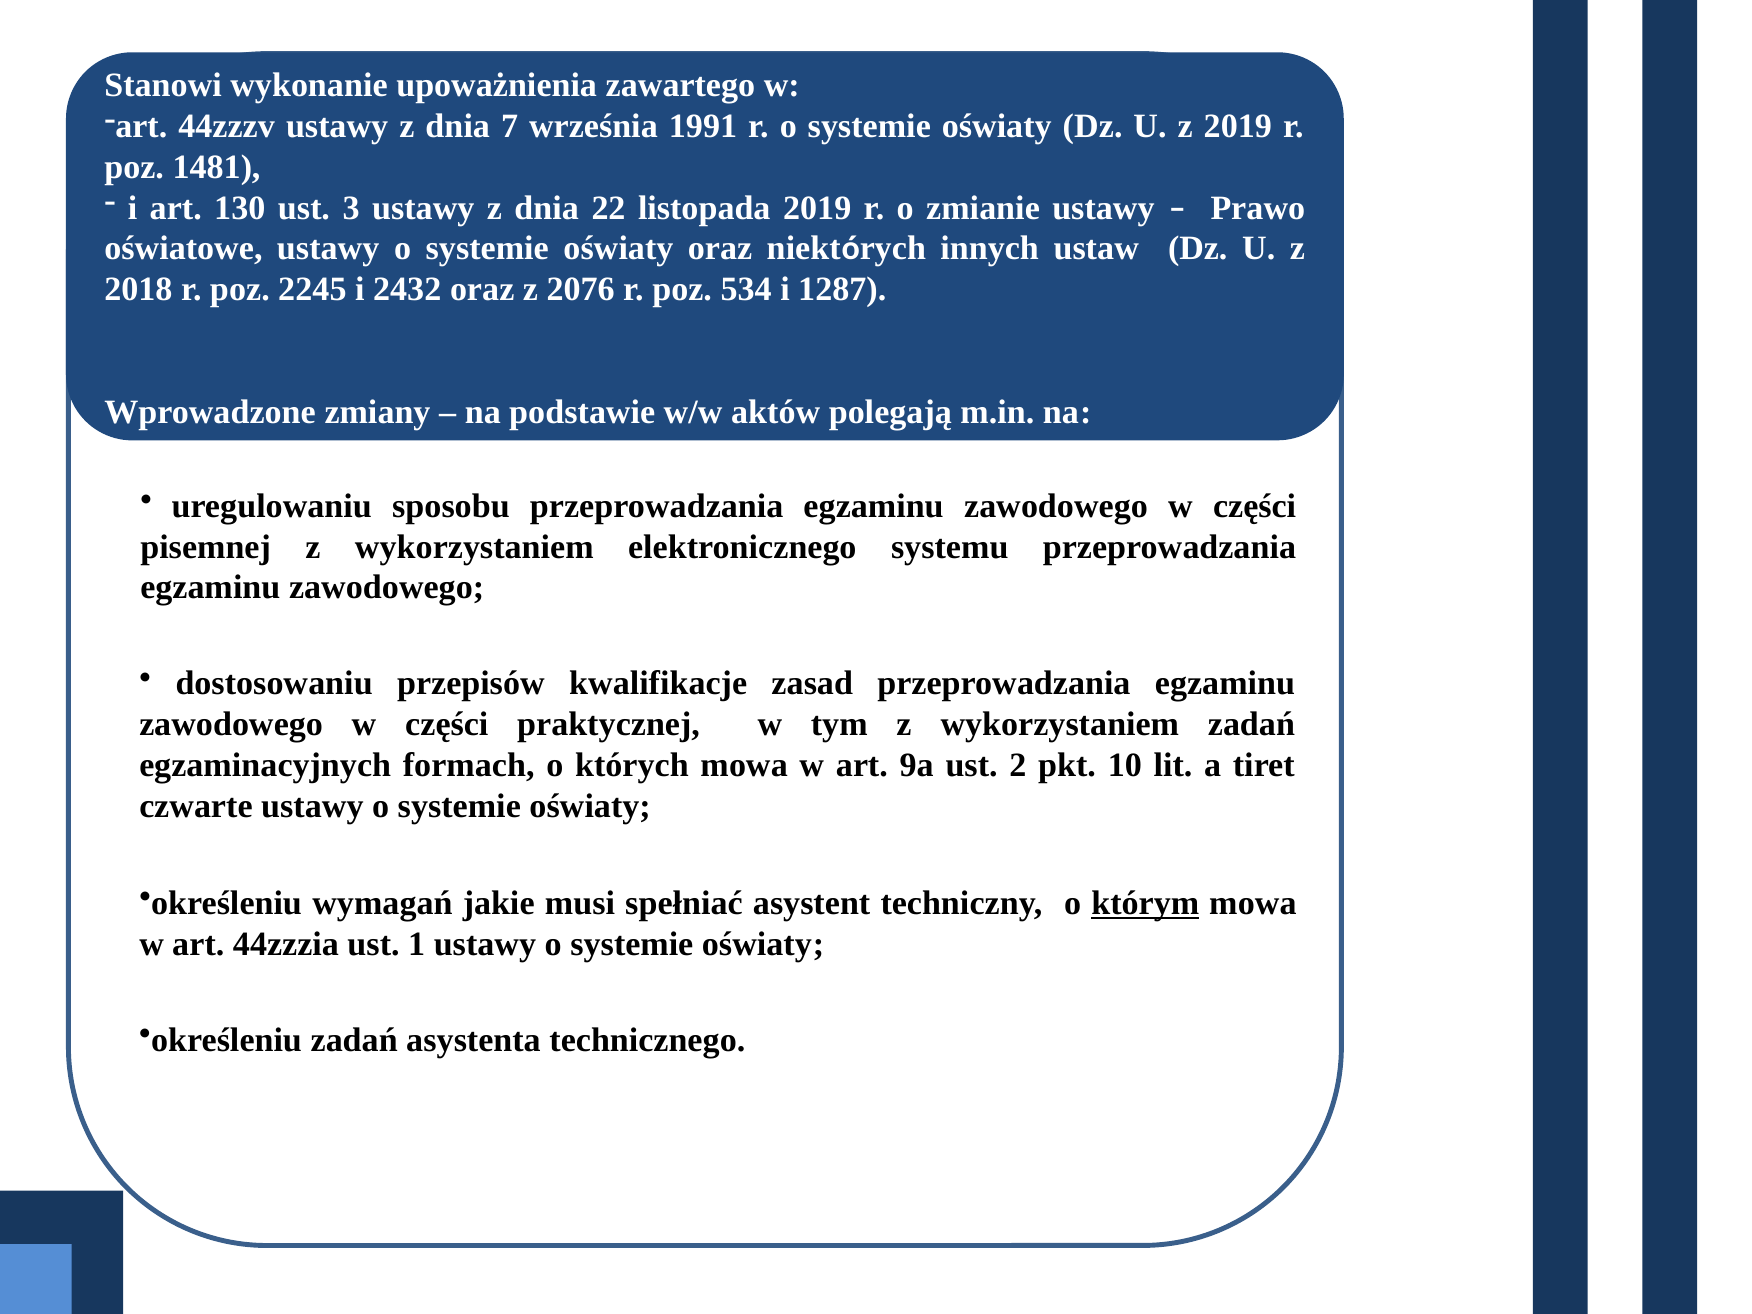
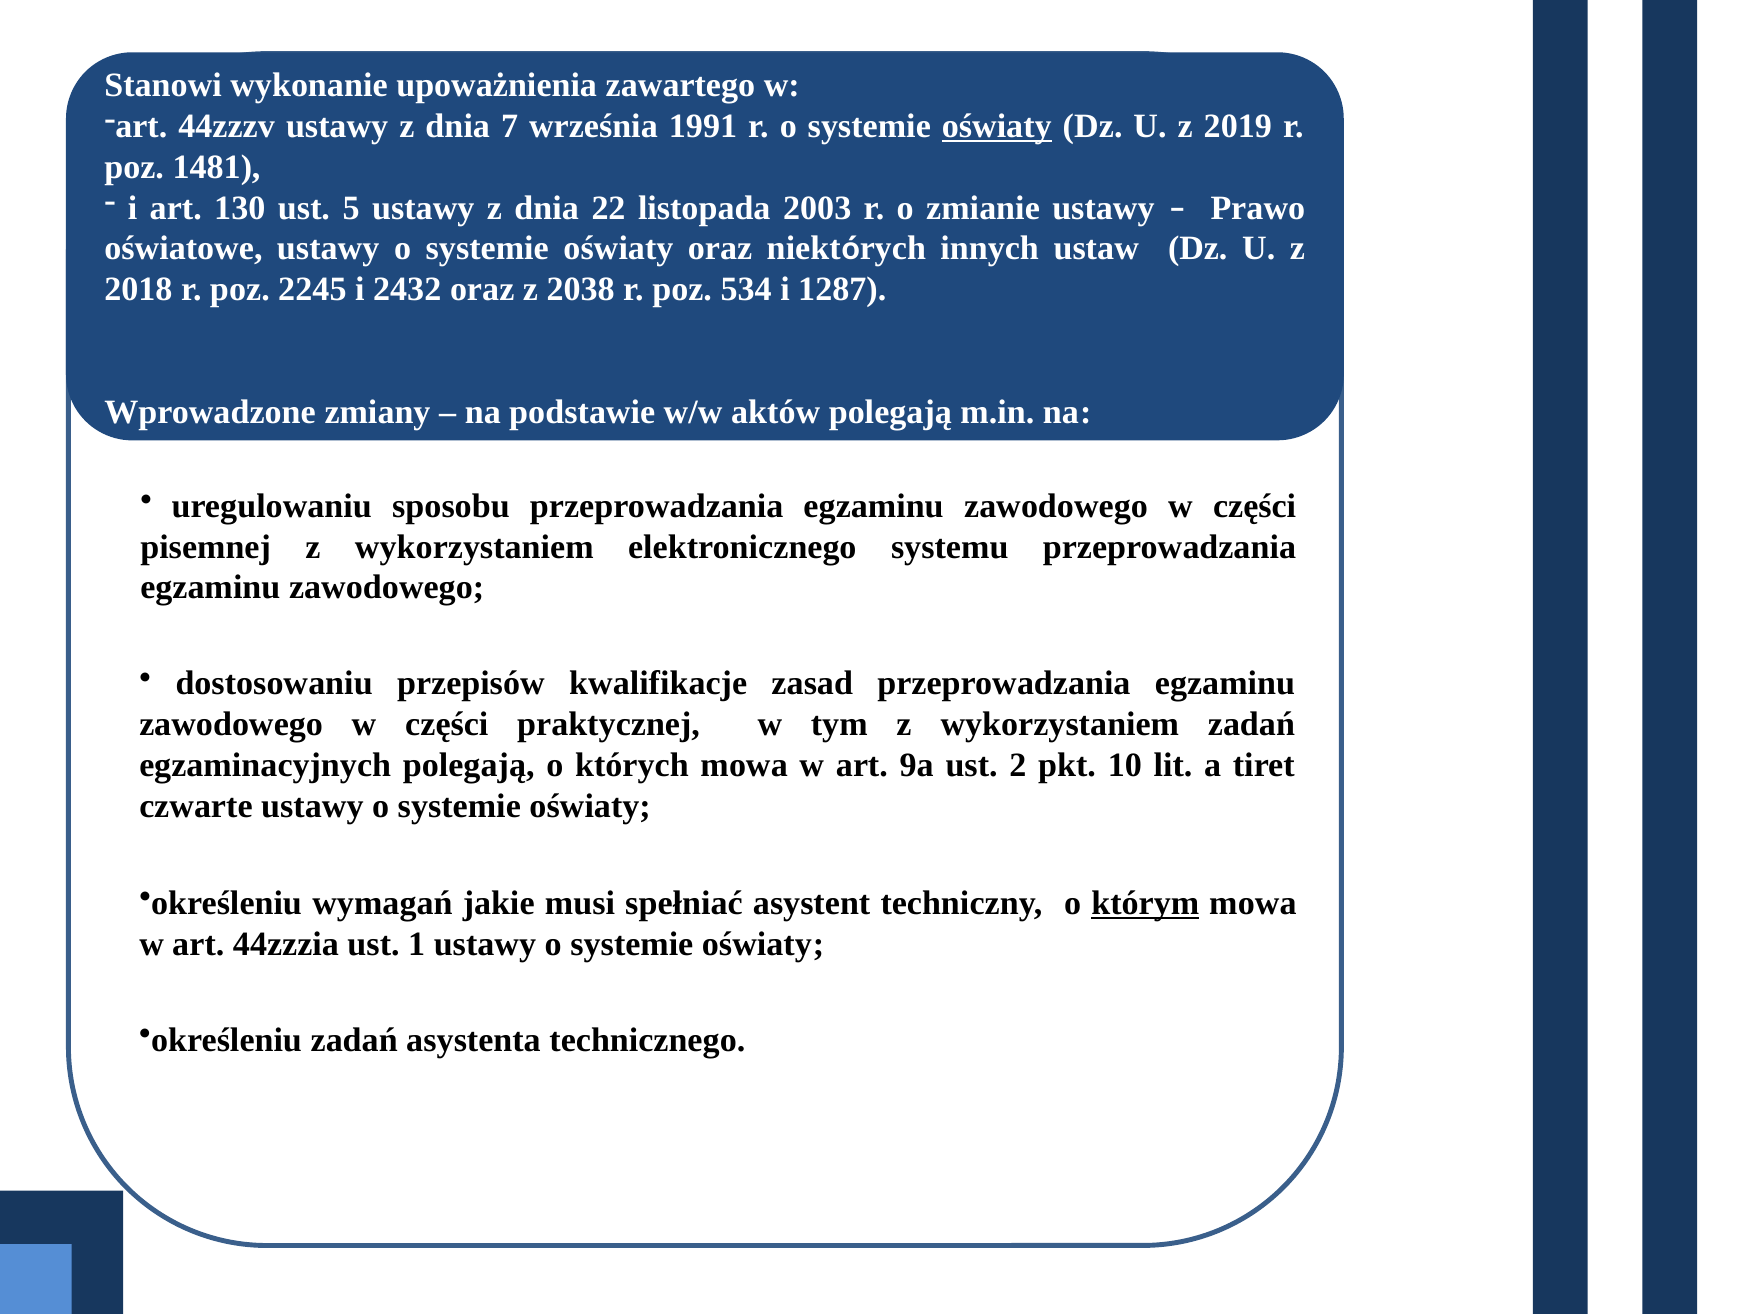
oświaty underline: none -> present (997, 126)
3: 3 -> 5 (351, 208)
listopada 2019: 2019 -> 2003 (817, 208)
2076: 2076 -> 2038 (581, 290)
egzaminacyjnych formach: formach -> polegają (469, 765)
